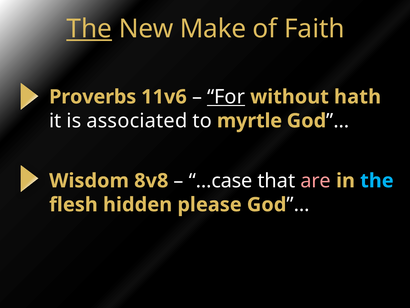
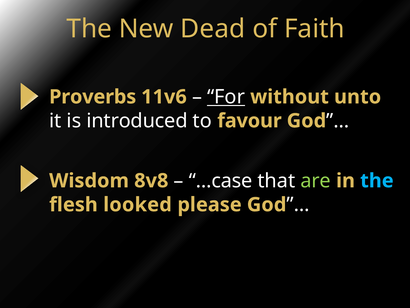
The underline: present -> none (89, 29)
Make: Make -> Dead (213, 29)
hath: hath -> unto (358, 97)
associated: associated -> introduced (137, 121)
myrtle: myrtle -> favour (249, 121)
are colour: pink -> light green (316, 180)
hidden: hidden -> looked (137, 204)
